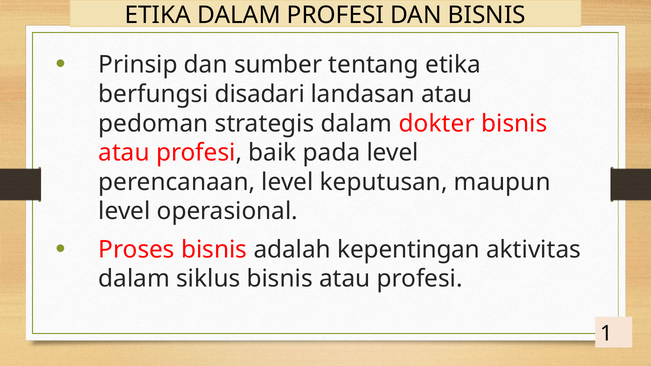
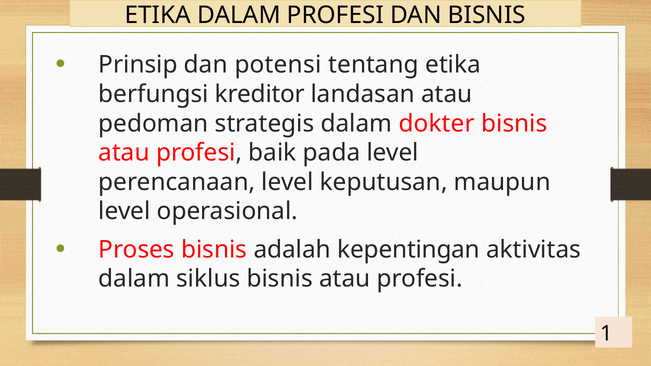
sumber: sumber -> potensi (278, 65)
disadari: disadari -> kreditor (260, 94)
